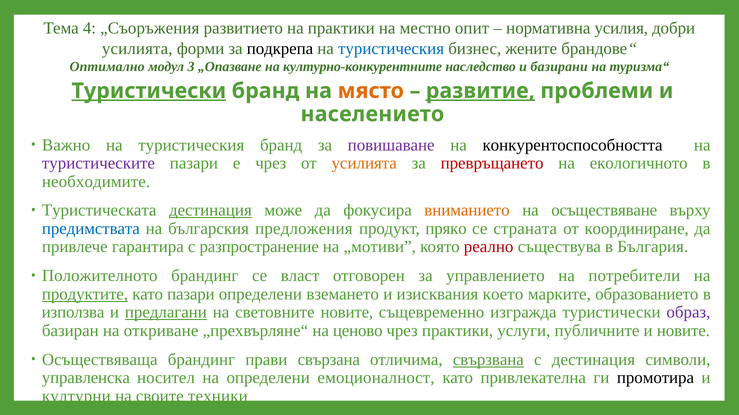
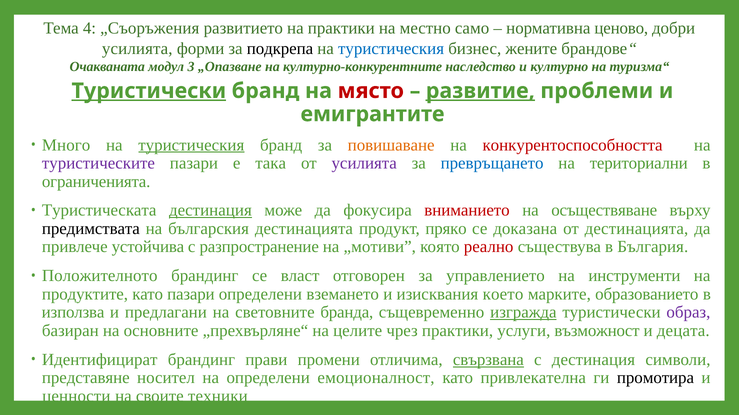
опит: опит -> само (472, 28)
усилия: усилия -> ценово (621, 28)
Оптимално: Оптимално -> Очакваната (107, 67)
базирани: базирани -> културно (559, 67)
място colour: orange -> red (371, 91)
населението: населението -> емигрантите (372, 114)
Важно: Важно -> Много (66, 145)
туристическия underline: none -> present (191, 145)
повишаване colour: purple -> orange (391, 145)
конкурентоспособността colour: black -> red (573, 145)
е чрез: чрез -> така (271, 163)
усилията colour: orange -> purple (364, 163)
превръщането colour: red -> blue (492, 163)
екологичното: екологичното -> териториални (639, 163)
необходимите: необходимите -> ограниченията (96, 182)
вниманието colour: orange -> red (467, 211)
предимствата colour: blue -> black (91, 229)
българския предложения: предложения -> дестинацията (304, 229)
страната: страната -> доказана (525, 229)
от координиране: координиране -> дестинацията (636, 229)
гарантира: гарантира -> устойчива (148, 247)
потребители: потребители -> инструменти (634, 276)
продуктите underline: present -> none (85, 295)
предлагани underline: present -> none (166, 313)
световните новите: новите -> бранда (347, 313)
изгражда underline: none -> present (523, 313)
откриване: откриване -> основните (161, 331)
ценово: ценово -> целите (358, 331)
публичните: публичните -> възможност (597, 331)
и новите: новите -> децата (683, 331)
Осъществяваща: Осъществяваща -> Идентифицират (100, 360)
свързана: свързана -> промени (329, 360)
управленска: управленска -> представяне (86, 378)
културни: културни -> ценности (76, 397)
